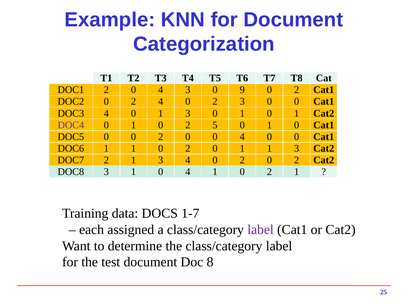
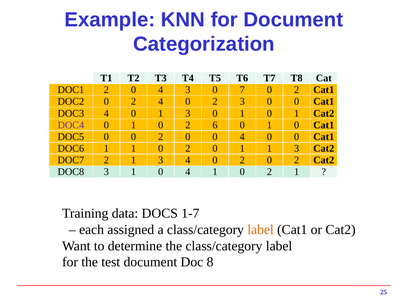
9: 9 -> 7 (242, 90)
5: 5 -> 6 (215, 125)
label colour: purple -> orange (261, 230)
